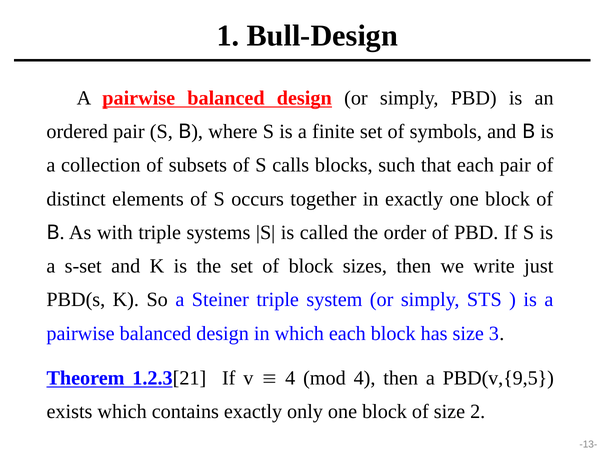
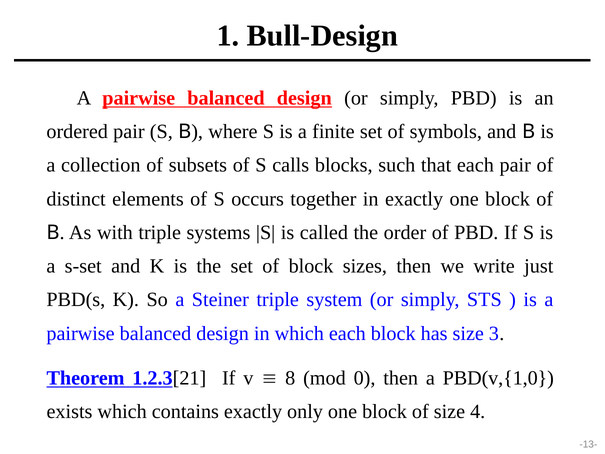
4: 4 -> 8 (290, 378)
mod 4: 4 -> 0 (365, 378)
PBD(v,{9,5: PBD(v,{9,5 -> PBD(v,{1,0 (498, 378)
2: 2 -> 4 (478, 411)
